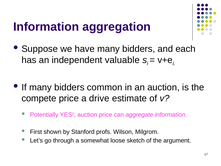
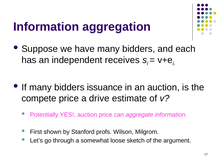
valuable: valuable -> receives (122, 60)
common: common -> issuance (105, 87)
